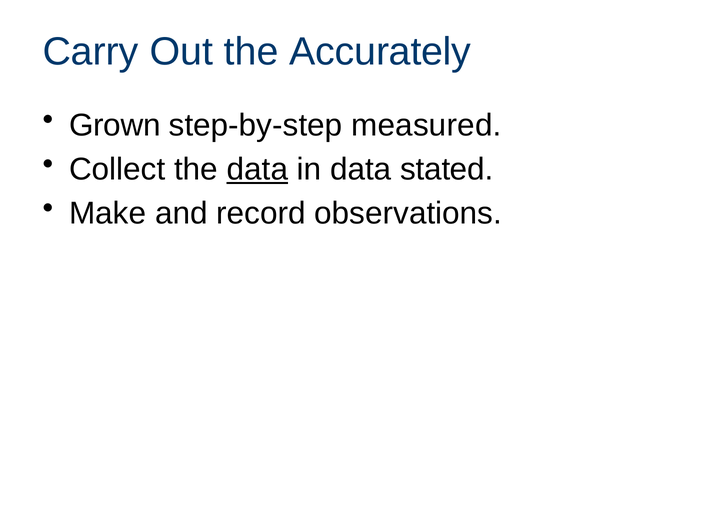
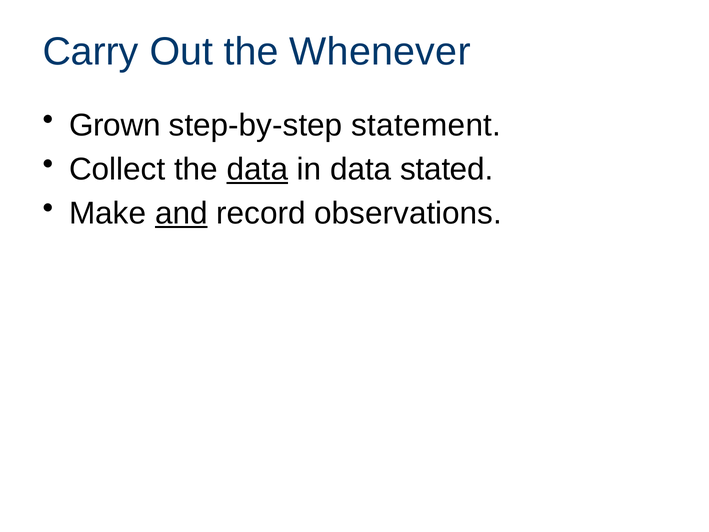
Accurately: Accurately -> Whenever (380, 52)
measured: measured -> statement (426, 125)
and underline: none -> present (181, 213)
